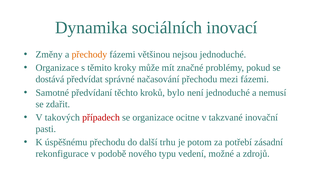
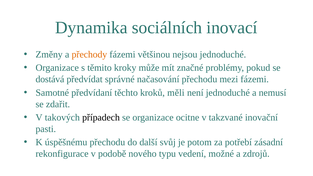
bylo: bylo -> měli (176, 93)
případech colour: red -> black (101, 118)
trhu: trhu -> svůj (168, 142)
